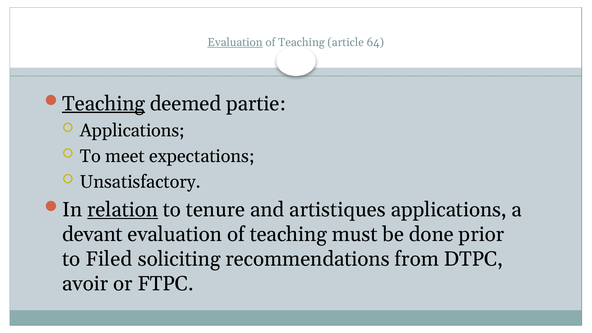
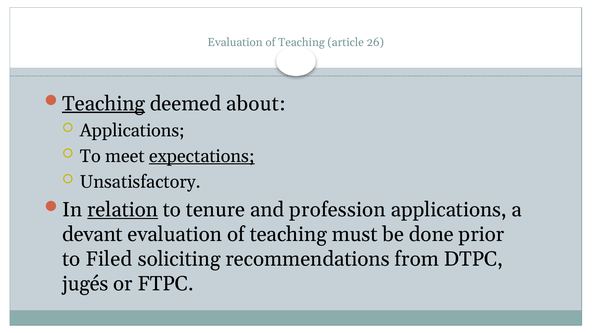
Evaluation underline: present -> none (235, 42)
64: 64 -> 26 (375, 42)
partie: partie -> about (256, 104)
expectations underline: none -> present (202, 156)
artistiques: artistiques -> profession (337, 210)
avoir: avoir -> jugés (85, 284)
